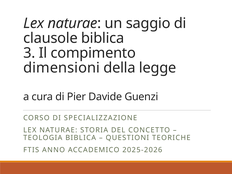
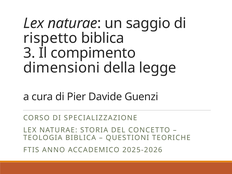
clausole: clausole -> rispetto (50, 38)
